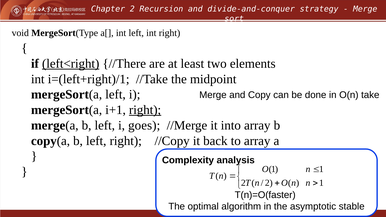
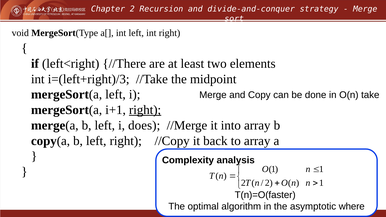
left<right underline: present -> none (71, 64)
i=(left+right)/1: i=(left+right)/1 -> i=(left+right)/3 (89, 79)
goes: goes -> does (144, 125)
stable: stable -> where (352, 207)
